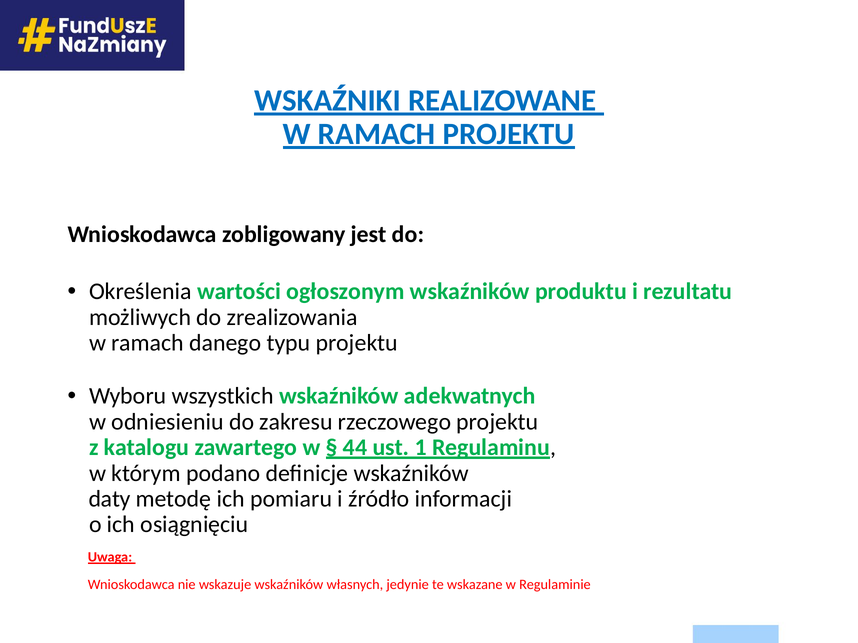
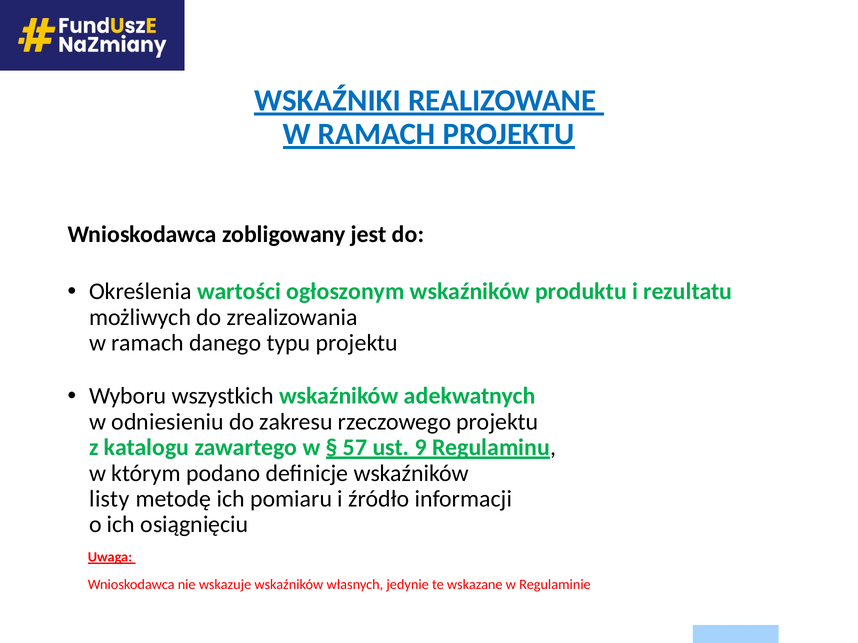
44: 44 -> 57 (355, 448)
1: 1 -> 9 (421, 448)
daty: daty -> listy (109, 499)
